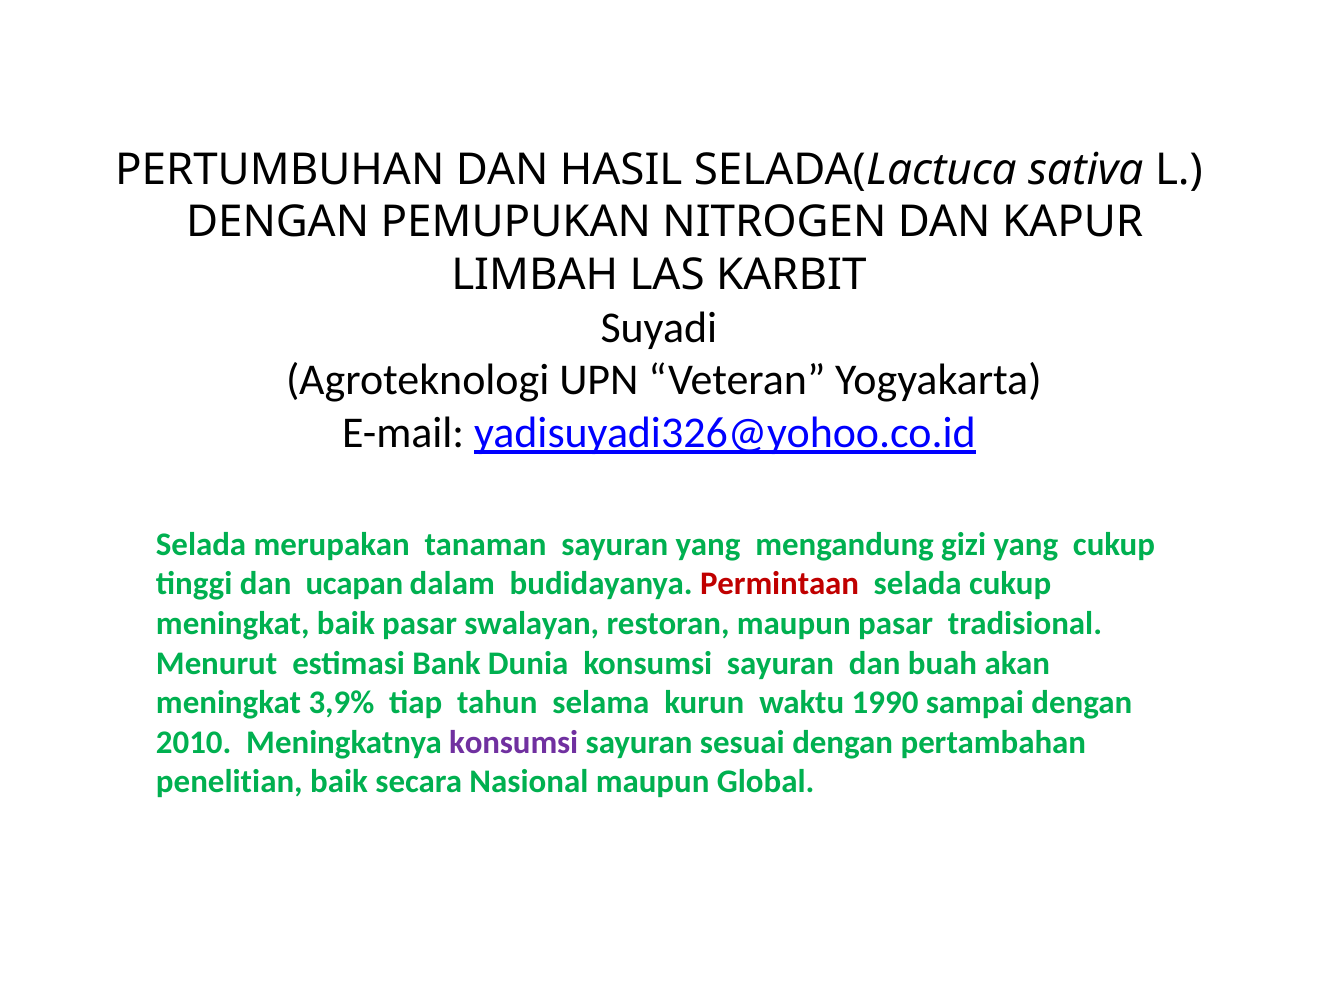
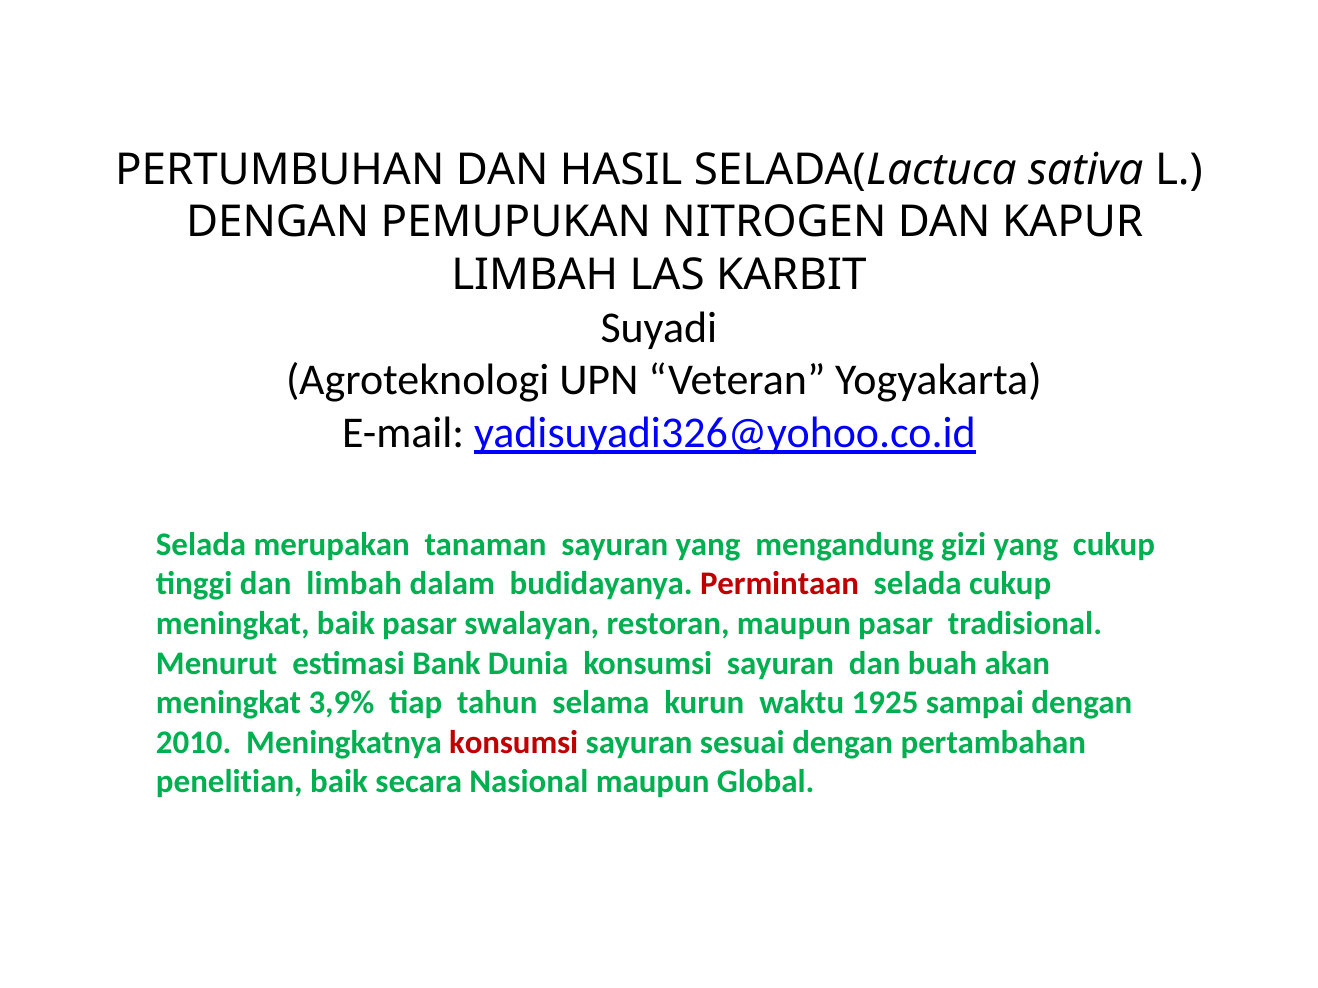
dan ucapan: ucapan -> limbah (354, 584)
1990: 1990 -> 1925 (885, 703)
konsumsi colour: purple -> red (514, 743)
